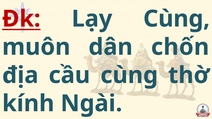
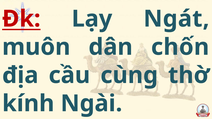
Lạy Cùng: Cùng -> Ngát (176, 19)
